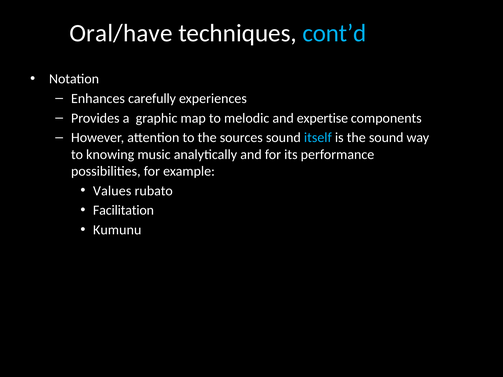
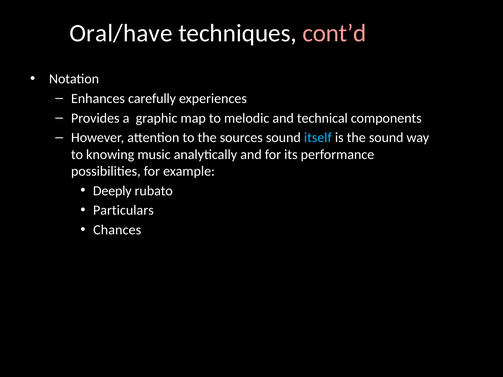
cont’d colour: light blue -> pink (334, 33)
expertise: expertise -> technical (322, 118)
Values: Values -> Deeply (112, 191)
Facilitation: Facilitation -> Particulars (123, 210)
Kumunu: Kumunu -> Chances (117, 230)
